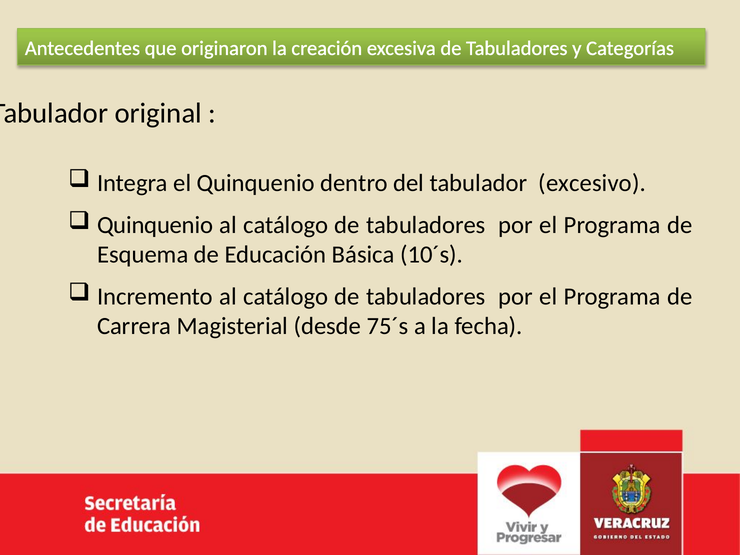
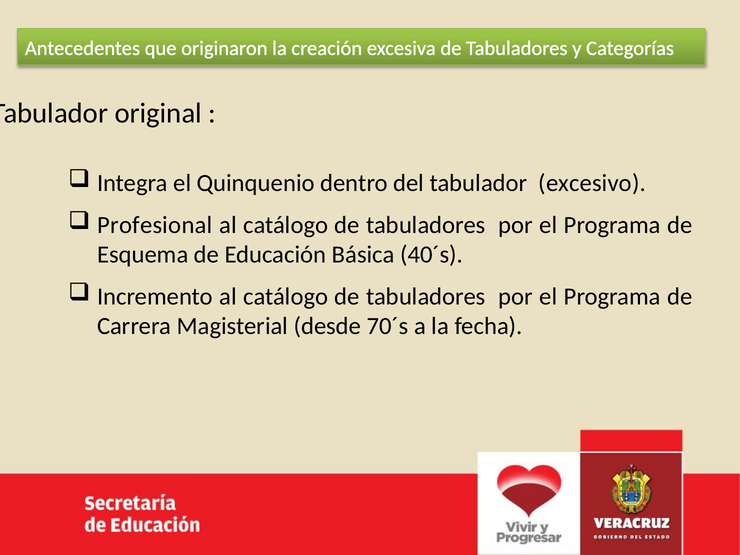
Quinquenio: Quinquenio -> Profesional (155, 225)
10´s: 10´s -> 40´s (432, 255)
75´s: 75´s -> 70´s (388, 326)
